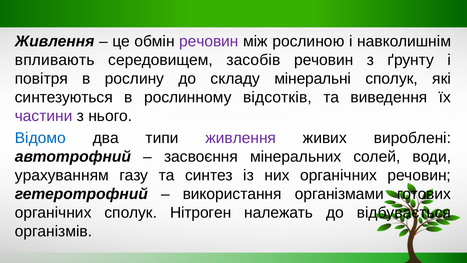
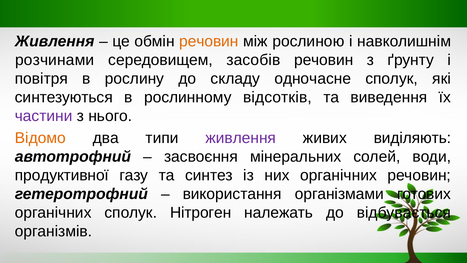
речовин colour: purple -> orange (209, 41)
впливають: впливають -> розчинами (55, 60)
мінеральні: мінеральні -> одночасне (313, 79)
Відомо colour: blue -> orange (40, 138)
вироблені: вироблені -> виділяють (412, 138)
урахуванням: урахуванням -> продуктивної (62, 175)
